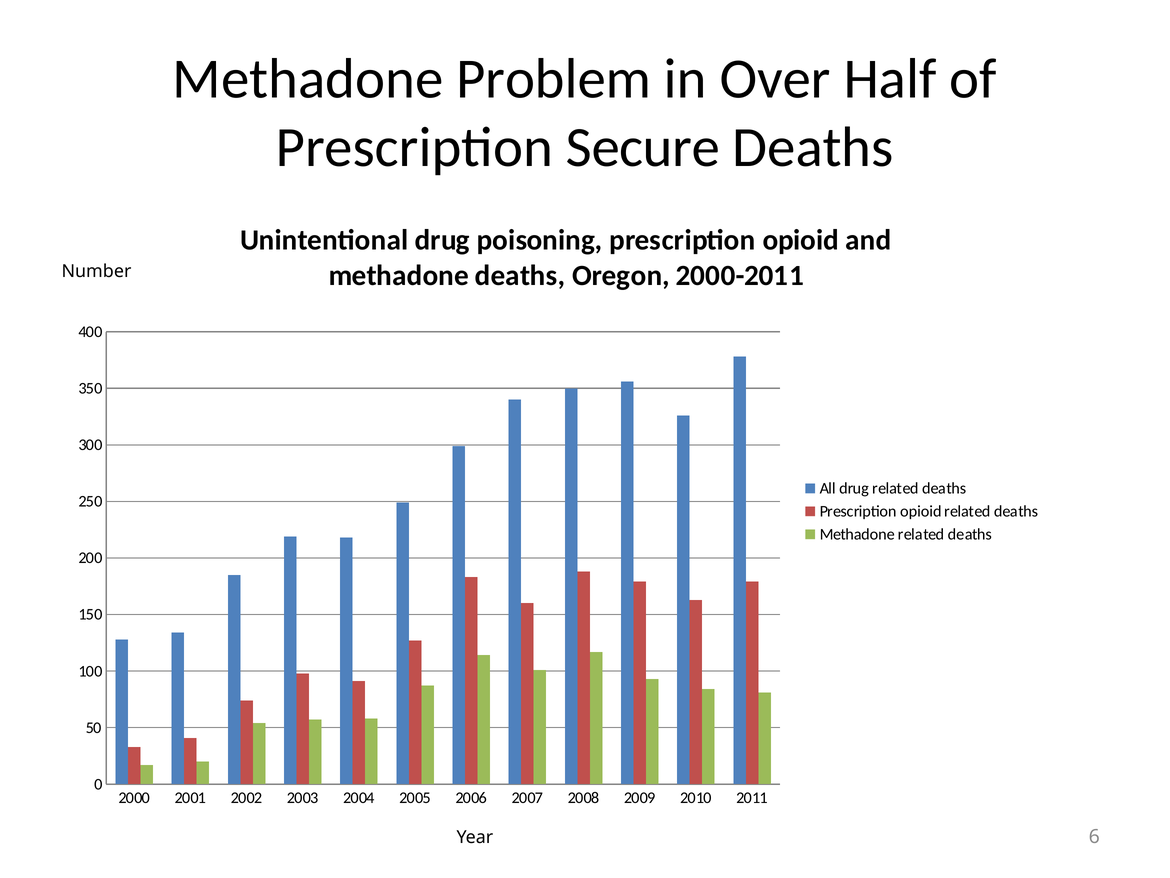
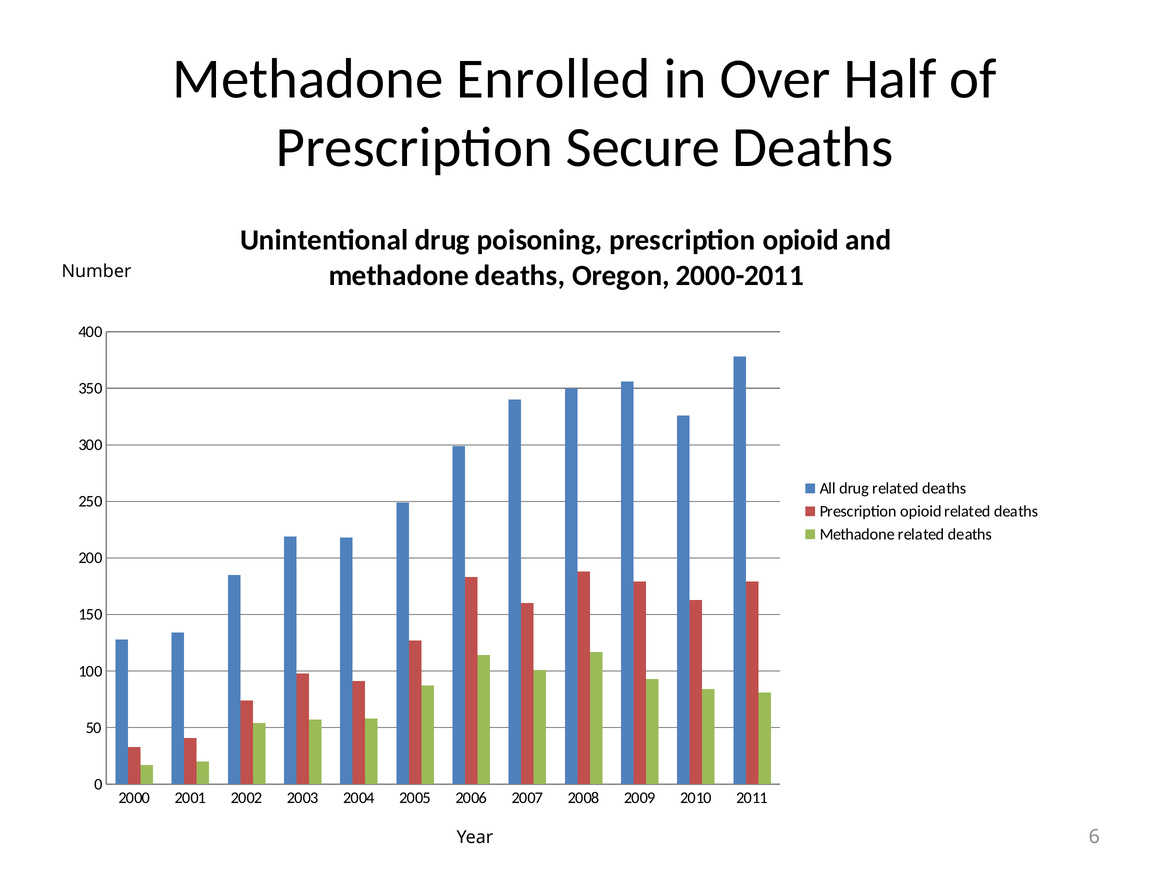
Problem: Problem -> Enrolled (553, 79)
